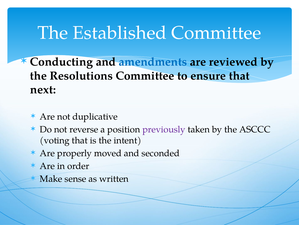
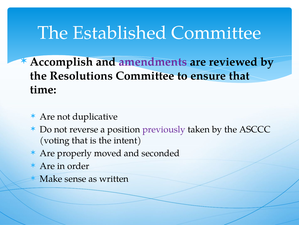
Conducting: Conducting -> Accomplish (61, 62)
amendments colour: blue -> purple (153, 62)
next: next -> time (43, 89)
